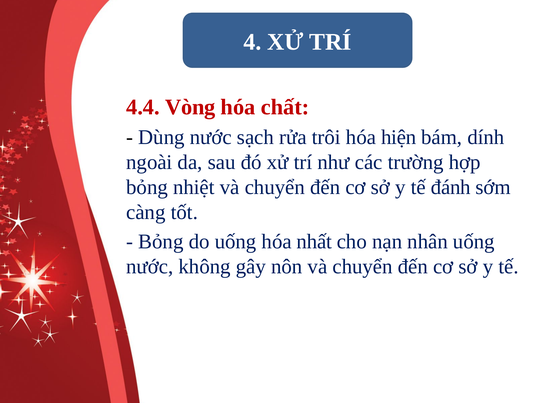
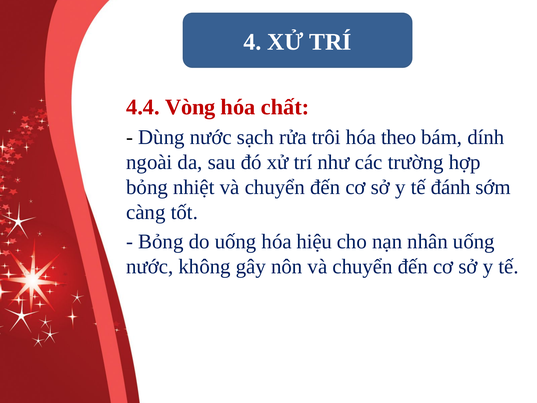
hiện: hiện -> theo (399, 137)
nhất: nhất -> hiệu (314, 241)
